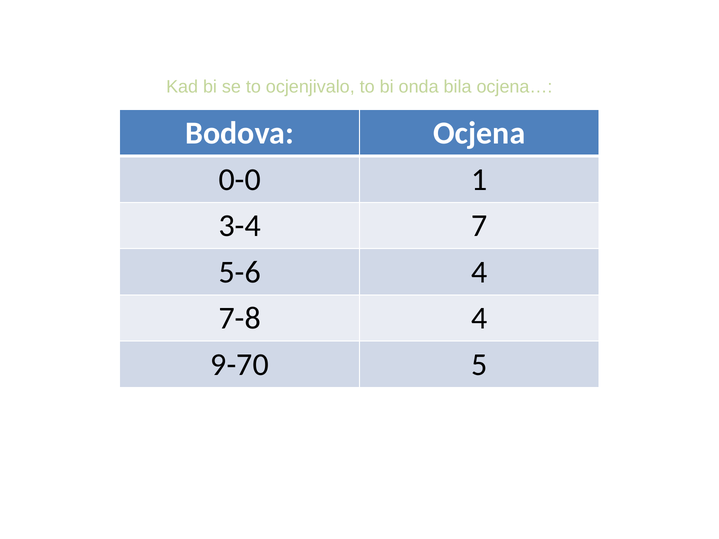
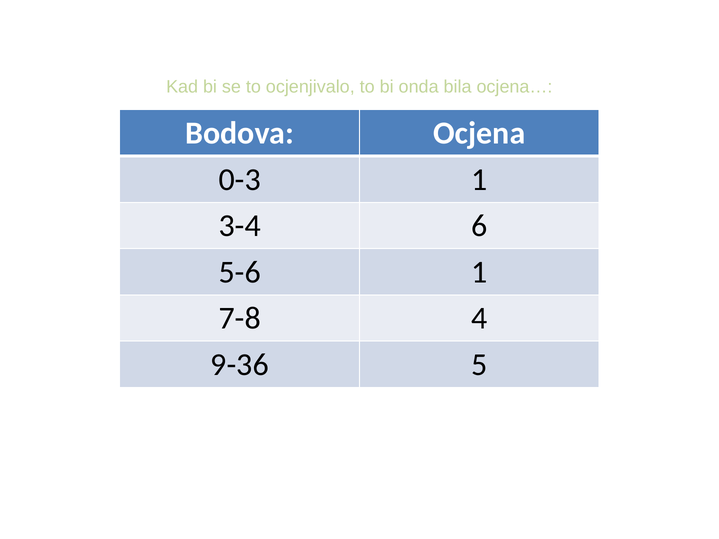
0-0: 0-0 -> 0-3 (240, 180)
7: 7 -> 6 (479, 226)
5-6 4: 4 -> 1 (479, 272)
9-70: 9-70 -> 9-36 (240, 365)
